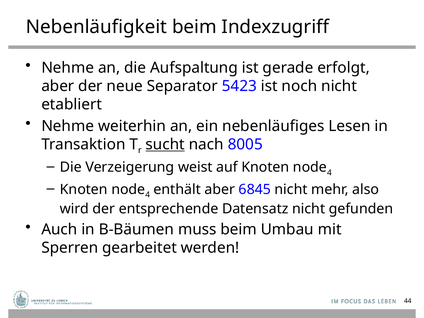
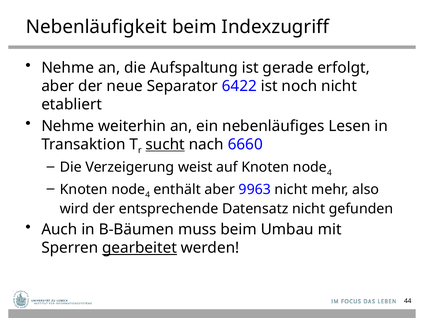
5423: 5423 -> 6422 (239, 86)
8005: 8005 -> 6660 (245, 144)
6845: 6845 -> 9963 (255, 189)
gearbeitet underline: none -> present (140, 248)
